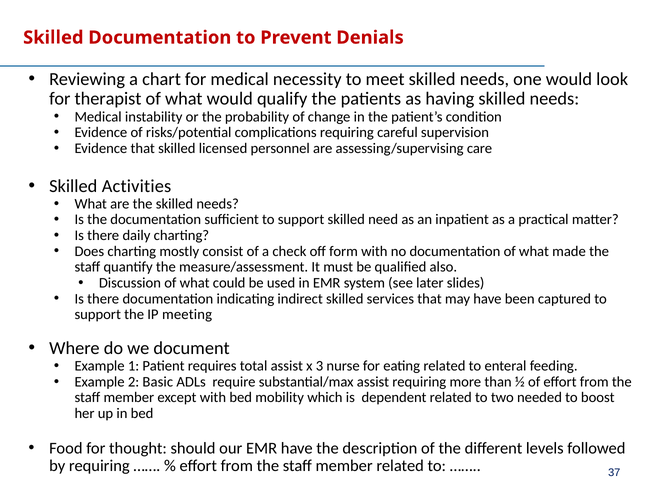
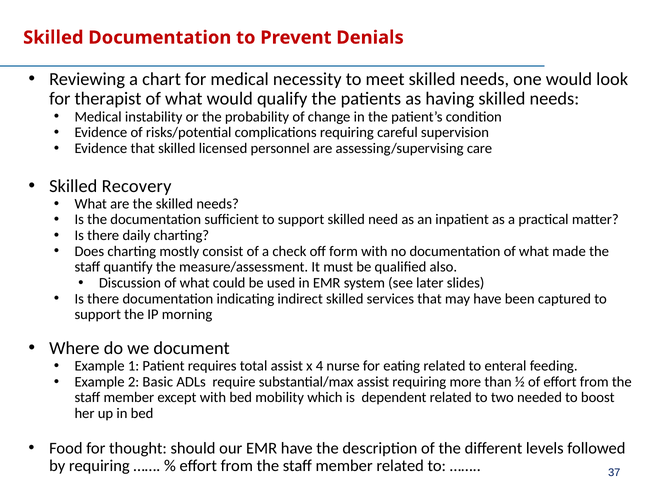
Activities: Activities -> Recovery (137, 186)
meeting: meeting -> morning (187, 315)
3: 3 -> 4 (320, 366)
